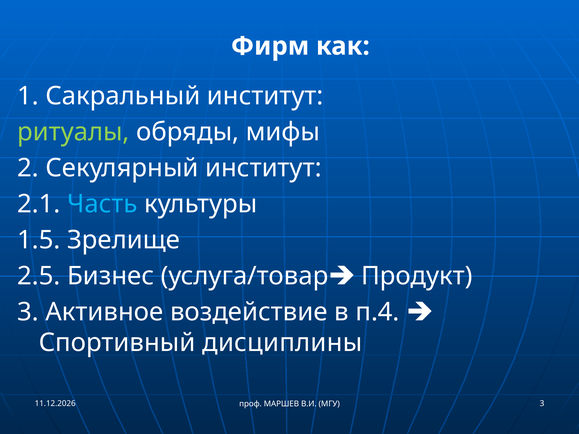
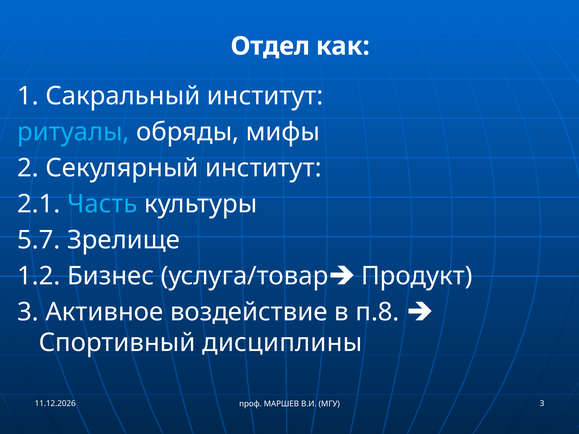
Фирм: Фирм -> Отдел (270, 46)
ритуалы colour: light green -> light blue (73, 132)
1.5: 1.5 -> 5.7 (39, 240)
2.5: 2.5 -> 1.2 (39, 276)
п.4: п.4 -> п.8 (377, 312)
